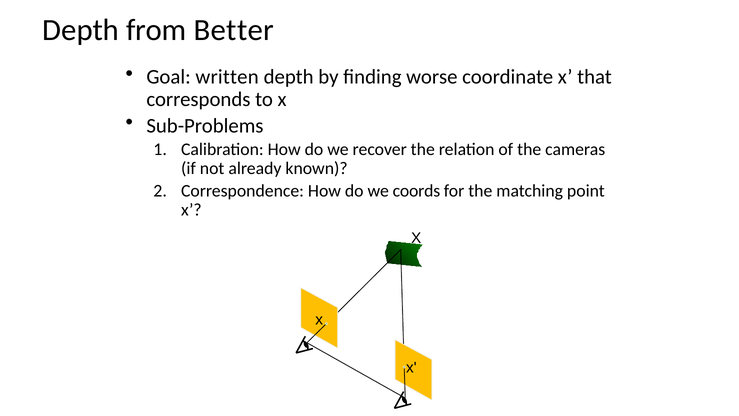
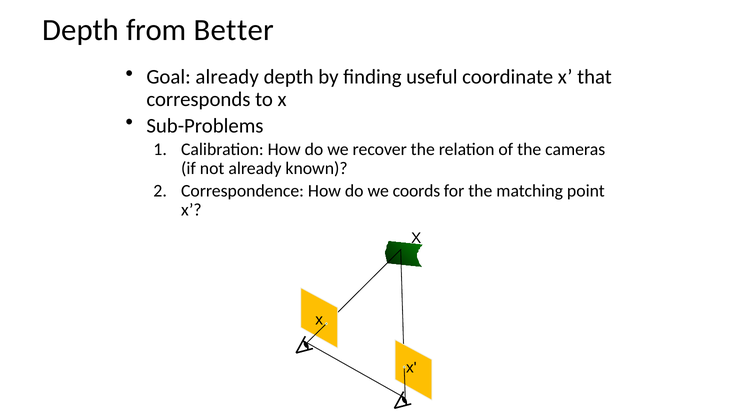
Goal written: written -> already (227, 77)
worse: worse -> useful (432, 77)
